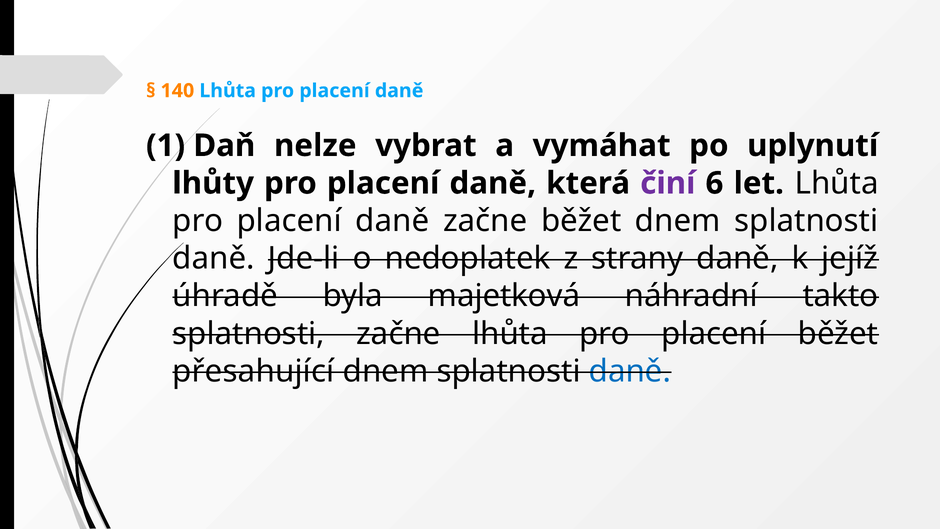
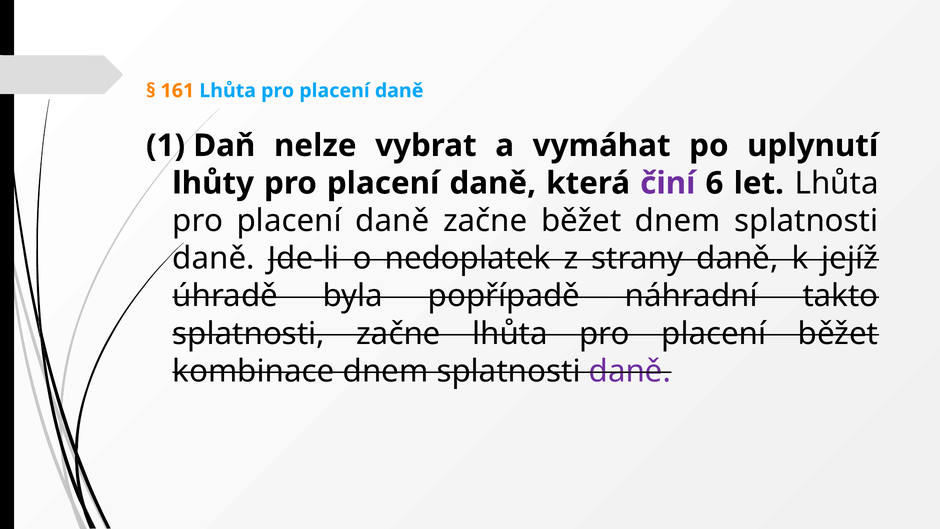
140: 140 -> 161 (177, 91)
majetková: majetková -> popřípadě (504, 296)
přesahující: přesahující -> kombinace (254, 371)
daně colour: blue -> purple (630, 371)
